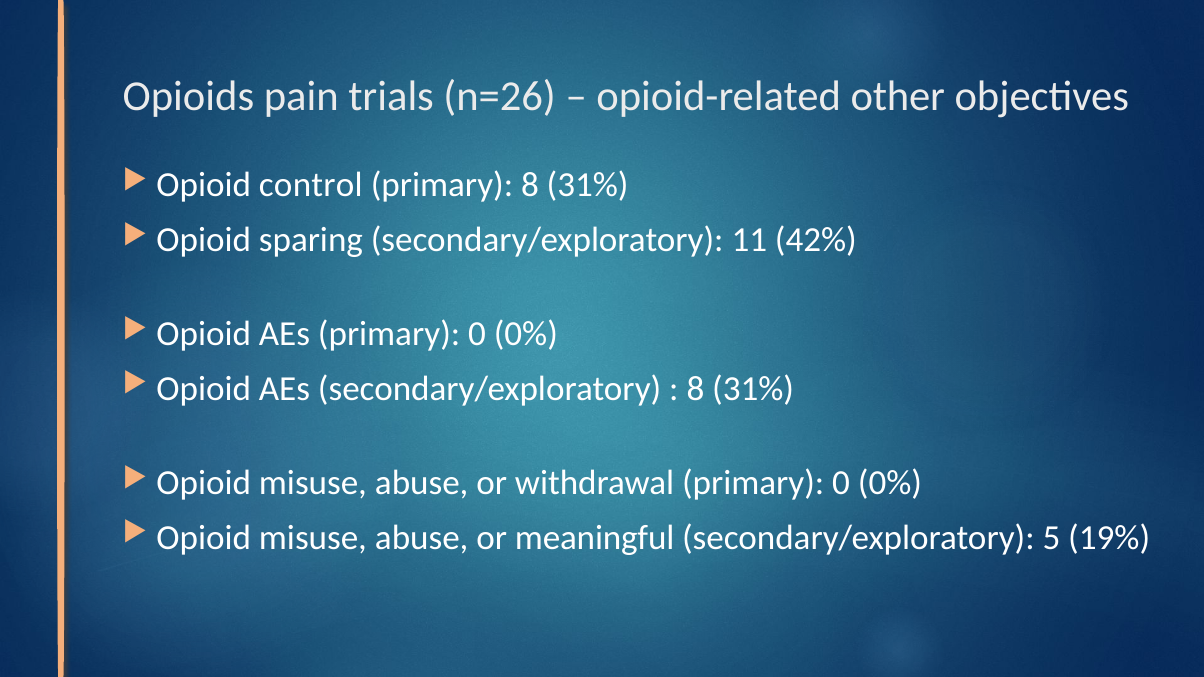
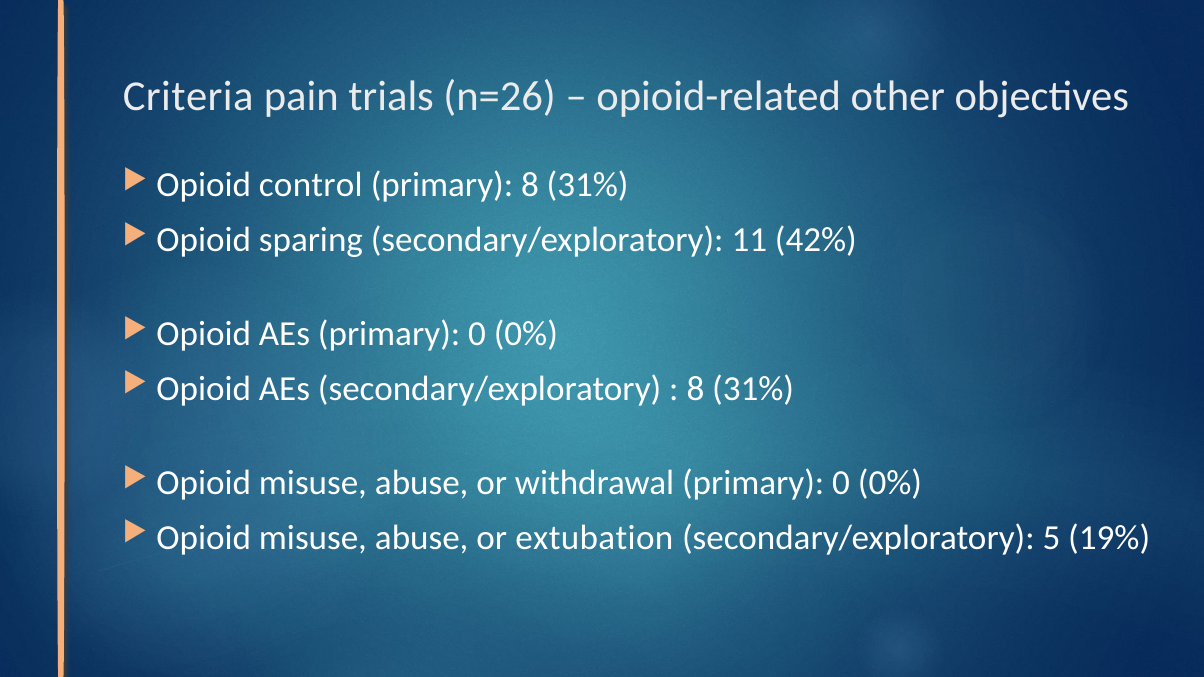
Opioids: Opioids -> Criteria (188, 97)
meaningful: meaningful -> extubation (594, 538)
